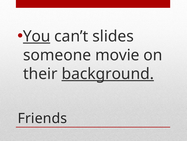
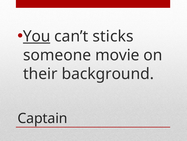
slides: slides -> sticks (113, 36)
background underline: present -> none (108, 74)
Friends: Friends -> Captain (42, 118)
